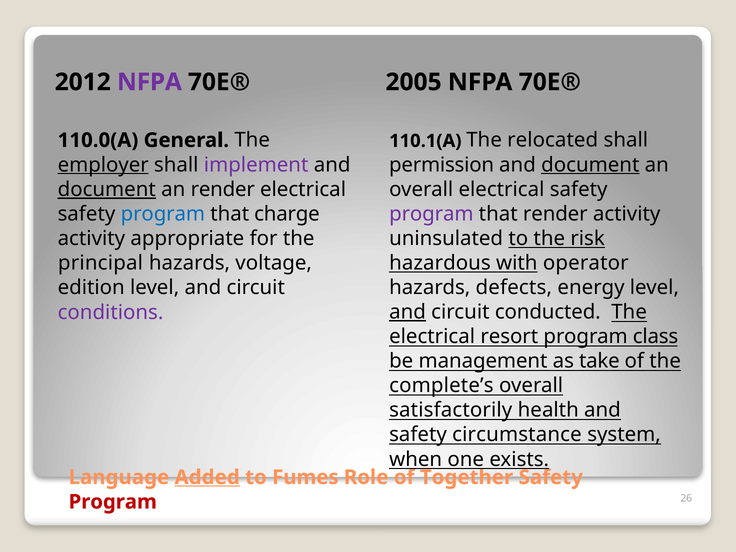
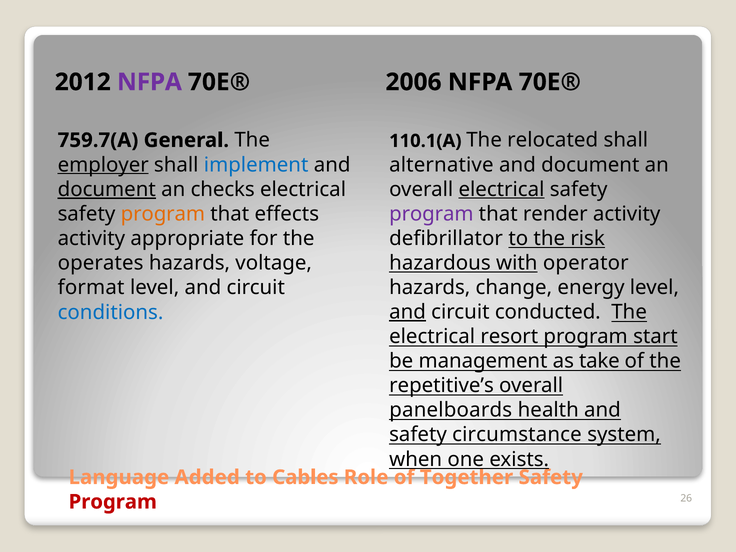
2005: 2005 -> 2006 (414, 82)
110.0(A: 110.0(A -> 759.7(A (98, 140)
implement colour: purple -> blue (256, 165)
permission: permission -> alternative (441, 165)
document underline: present -> none (590, 165)
electrical underline: none -> present (501, 189)
an render: render -> checks (223, 189)
program colour: blue -> orange (163, 214)
charge: charge -> effects (287, 214)
uninsulated: uninsulated -> defibrillator (446, 238)
principal: principal -> operates (101, 263)
defects: defects -> change (514, 287)
edition: edition -> format (91, 288)
conditions colour: purple -> blue (111, 312)
class: class -> start (655, 337)
complete’s: complete’s -> repetitive’s (441, 386)
satisfactorily: satisfactorily -> panelboards (451, 410)
Added underline: present -> none (207, 477)
Fumes: Fumes -> Cables (305, 477)
